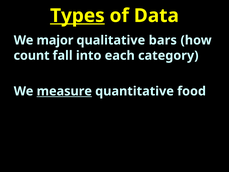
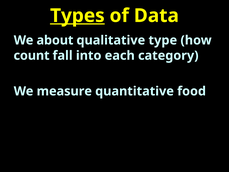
major: major -> about (55, 40)
bars: bars -> type (163, 40)
measure underline: present -> none (64, 91)
